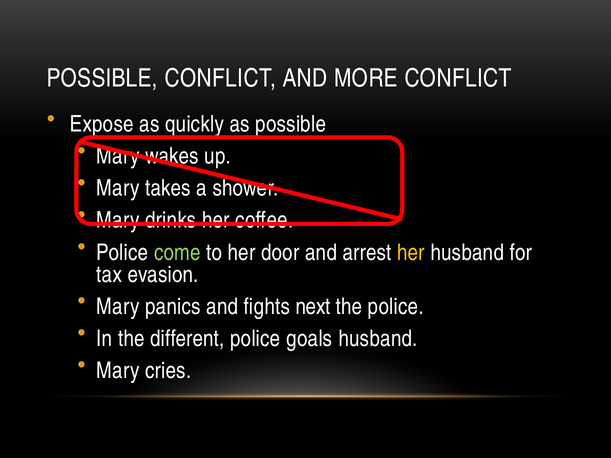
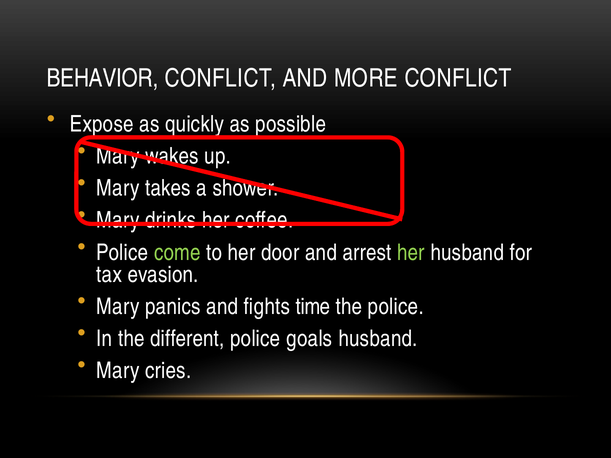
POSSIBLE: POSSIBLE -> BEHAVIOR (103, 78)
her colour: yellow -> light green (411, 253)
next: next -> time (313, 307)
